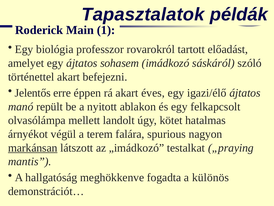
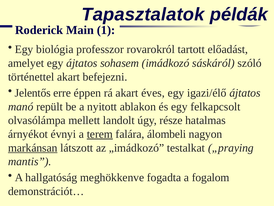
kötet: kötet -> része (171, 120)
végül: végül -> évnyi (63, 134)
terem underline: none -> present (100, 134)
spurious: spurious -> álombeli (167, 134)
különös: különös -> fogalom (211, 177)
